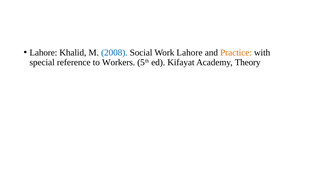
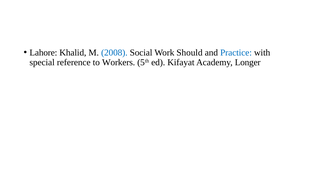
Work Lahore: Lahore -> Should (190, 53)
Practice colour: orange -> blue (236, 53)
Theory: Theory -> Longer (248, 62)
